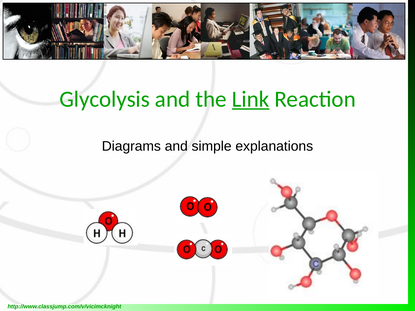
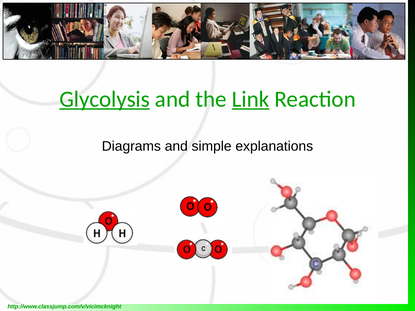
Glycolysis underline: none -> present (105, 99)
